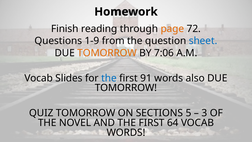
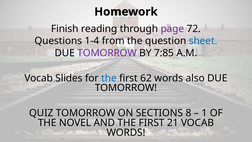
page colour: orange -> purple (172, 29)
1-9: 1-9 -> 1-4 (92, 41)
TOMORROW colour: orange -> purple (107, 53)
7:06: 7:06 -> 7:85 (164, 53)
91: 91 -> 62 (146, 78)
5: 5 -> 8 (188, 113)
3: 3 -> 1 (204, 113)
64: 64 -> 21 (173, 123)
